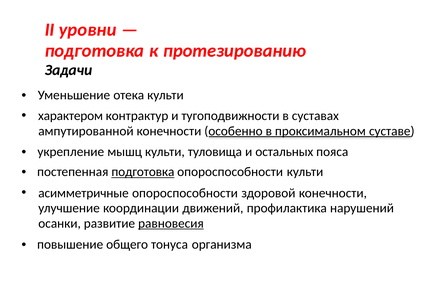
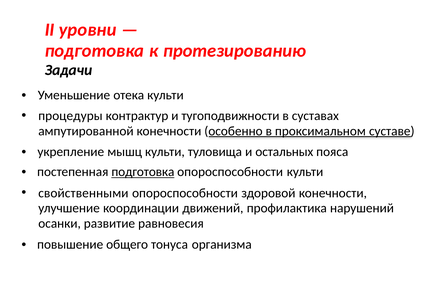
характером: характером -> процедуры (70, 116)
асимметричные: асимметричные -> свойственными (83, 193)
равновесия underline: present -> none (171, 223)
